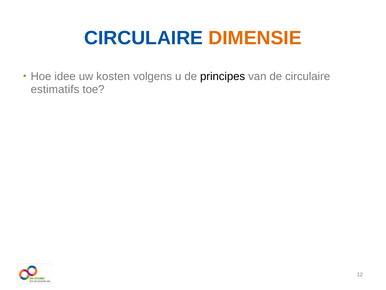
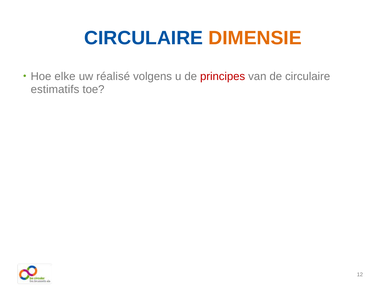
idee: idee -> elke (65, 76)
kosten: kosten -> réalisé (113, 76)
principes colour: black -> red (223, 76)
